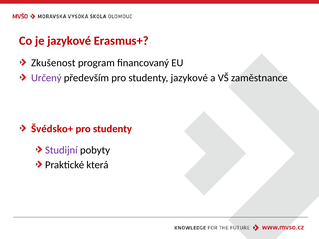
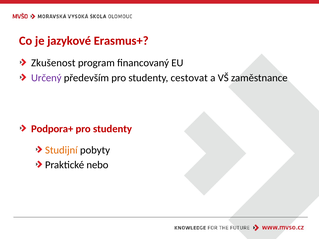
studenty jazykové: jazykové -> cestovat (189, 78)
Švédsko+: Švédsko+ -> Podpora+ (52, 129)
Studijní colour: purple -> orange (61, 150)
která: která -> nebo (97, 165)
